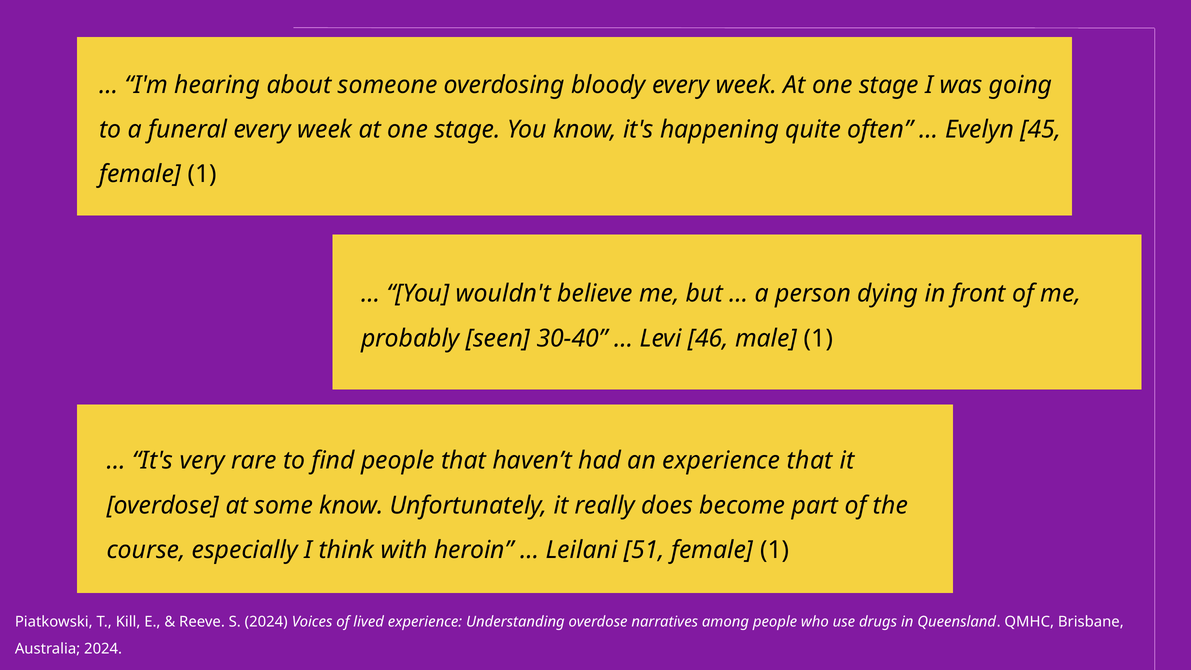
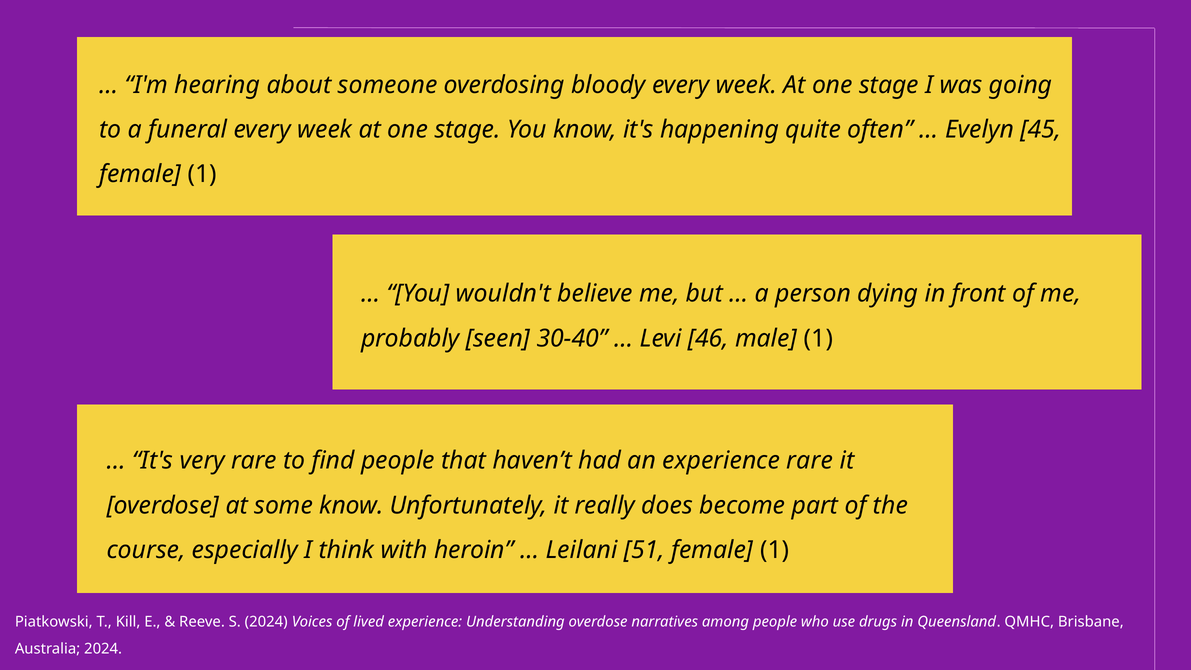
experience that: that -> rare (810, 461)
